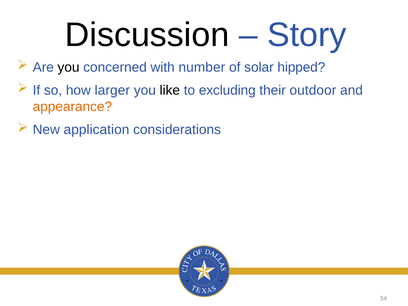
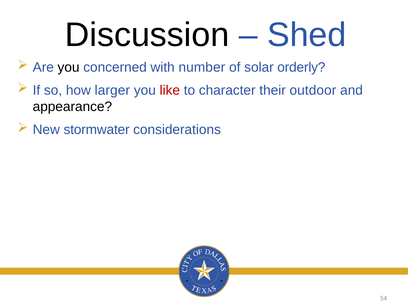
Story: Story -> Shed (307, 35)
hipped: hipped -> orderly (301, 67)
like colour: black -> red (170, 90)
excluding: excluding -> character (227, 90)
appearance colour: orange -> black (72, 107)
application: application -> stormwater (97, 130)
